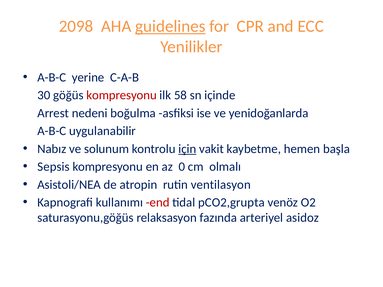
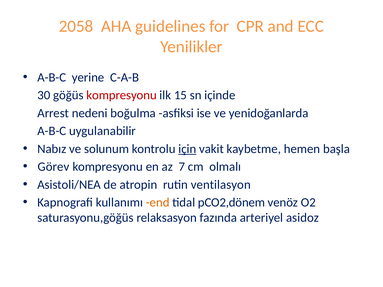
2098: 2098 -> 2058 (76, 26)
guidelines underline: present -> none (170, 26)
58: 58 -> 15 (180, 95)
Sepsis: Sepsis -> Görev (54, 167)
0: 0 -> 7 (182, 167)
end colour: red -> orange (158, 203)
pCO2,grupta: pCO2,grupta -> pCO2,dönem (232, 203)
